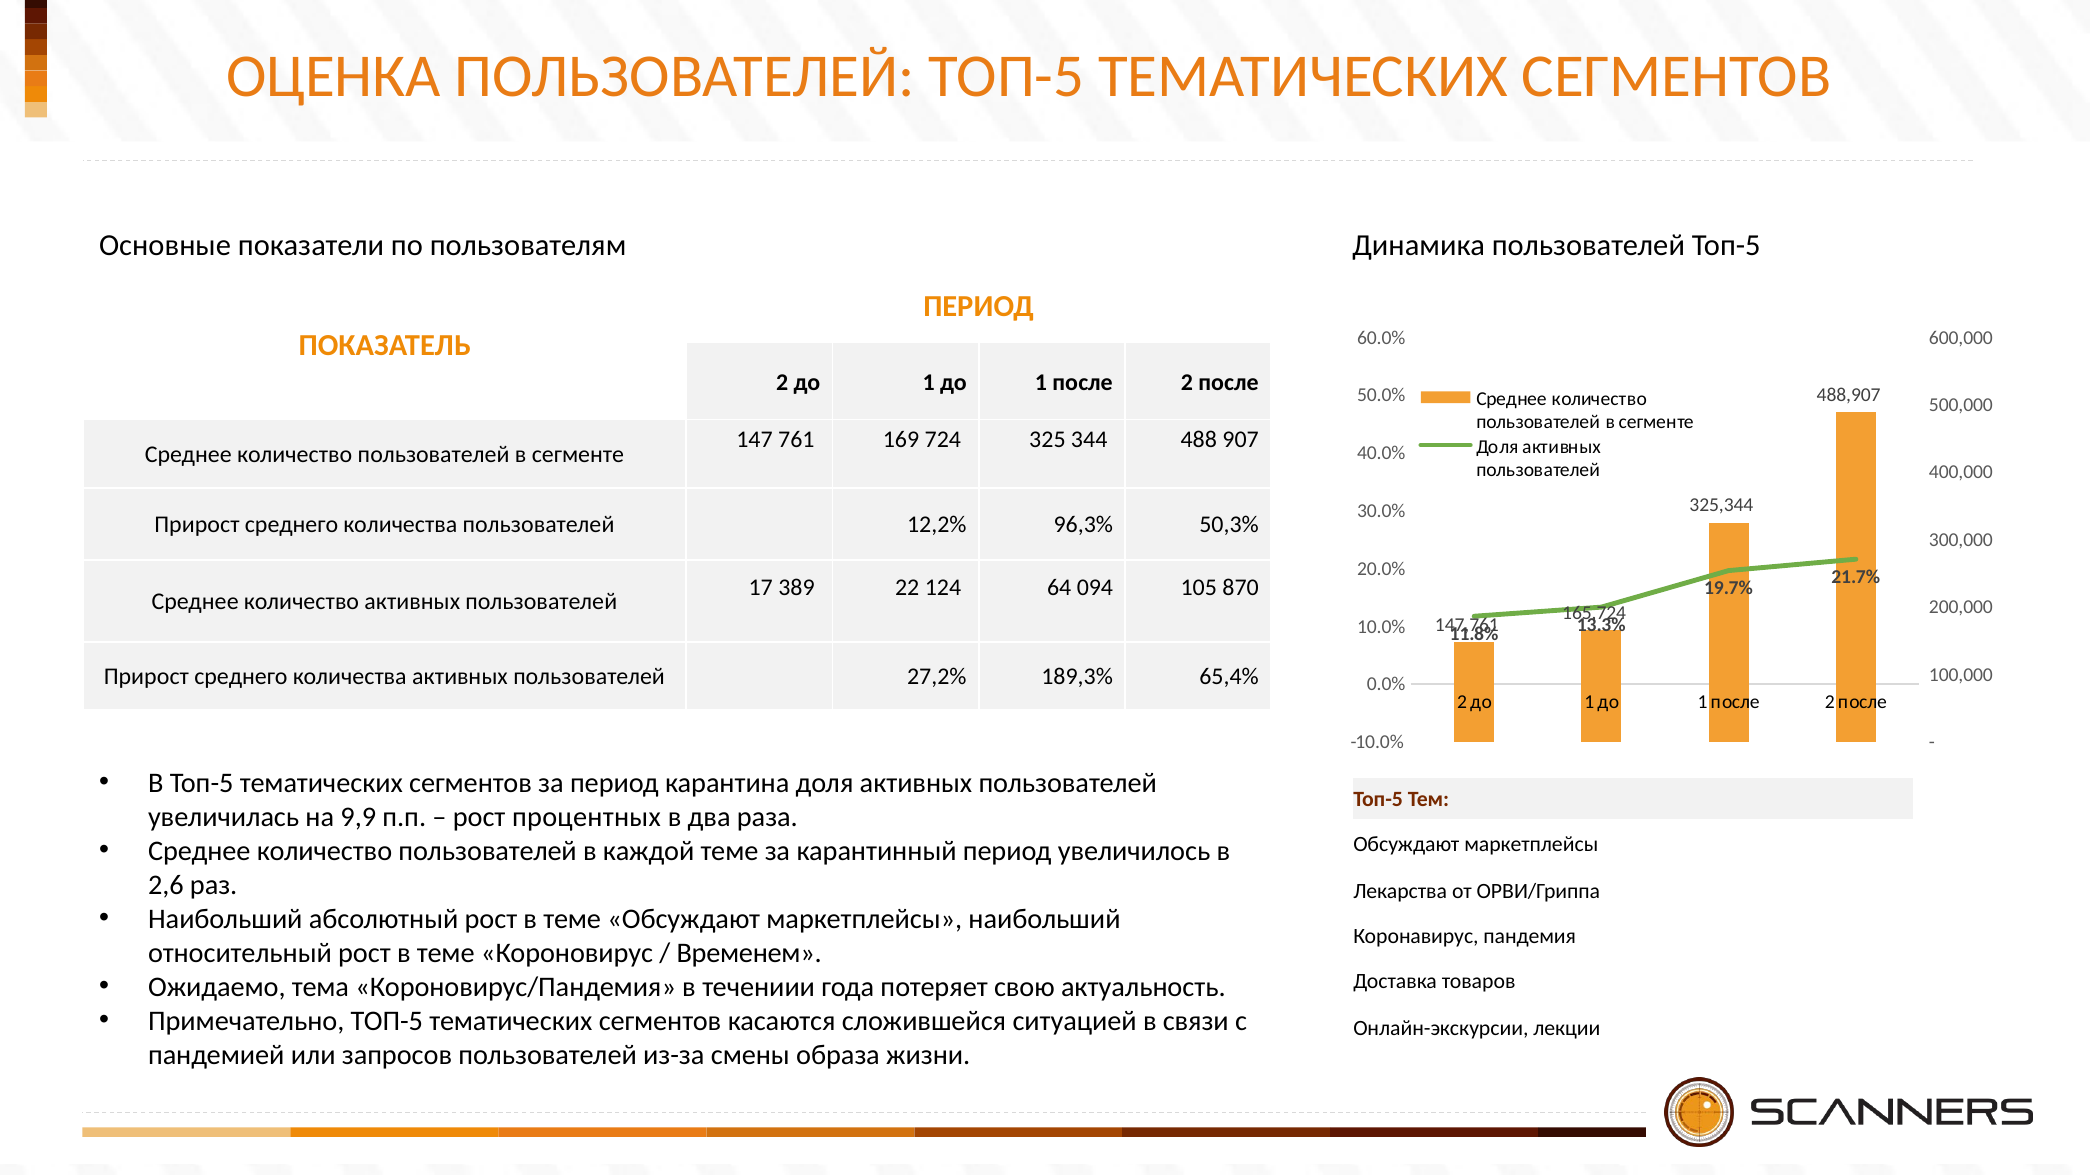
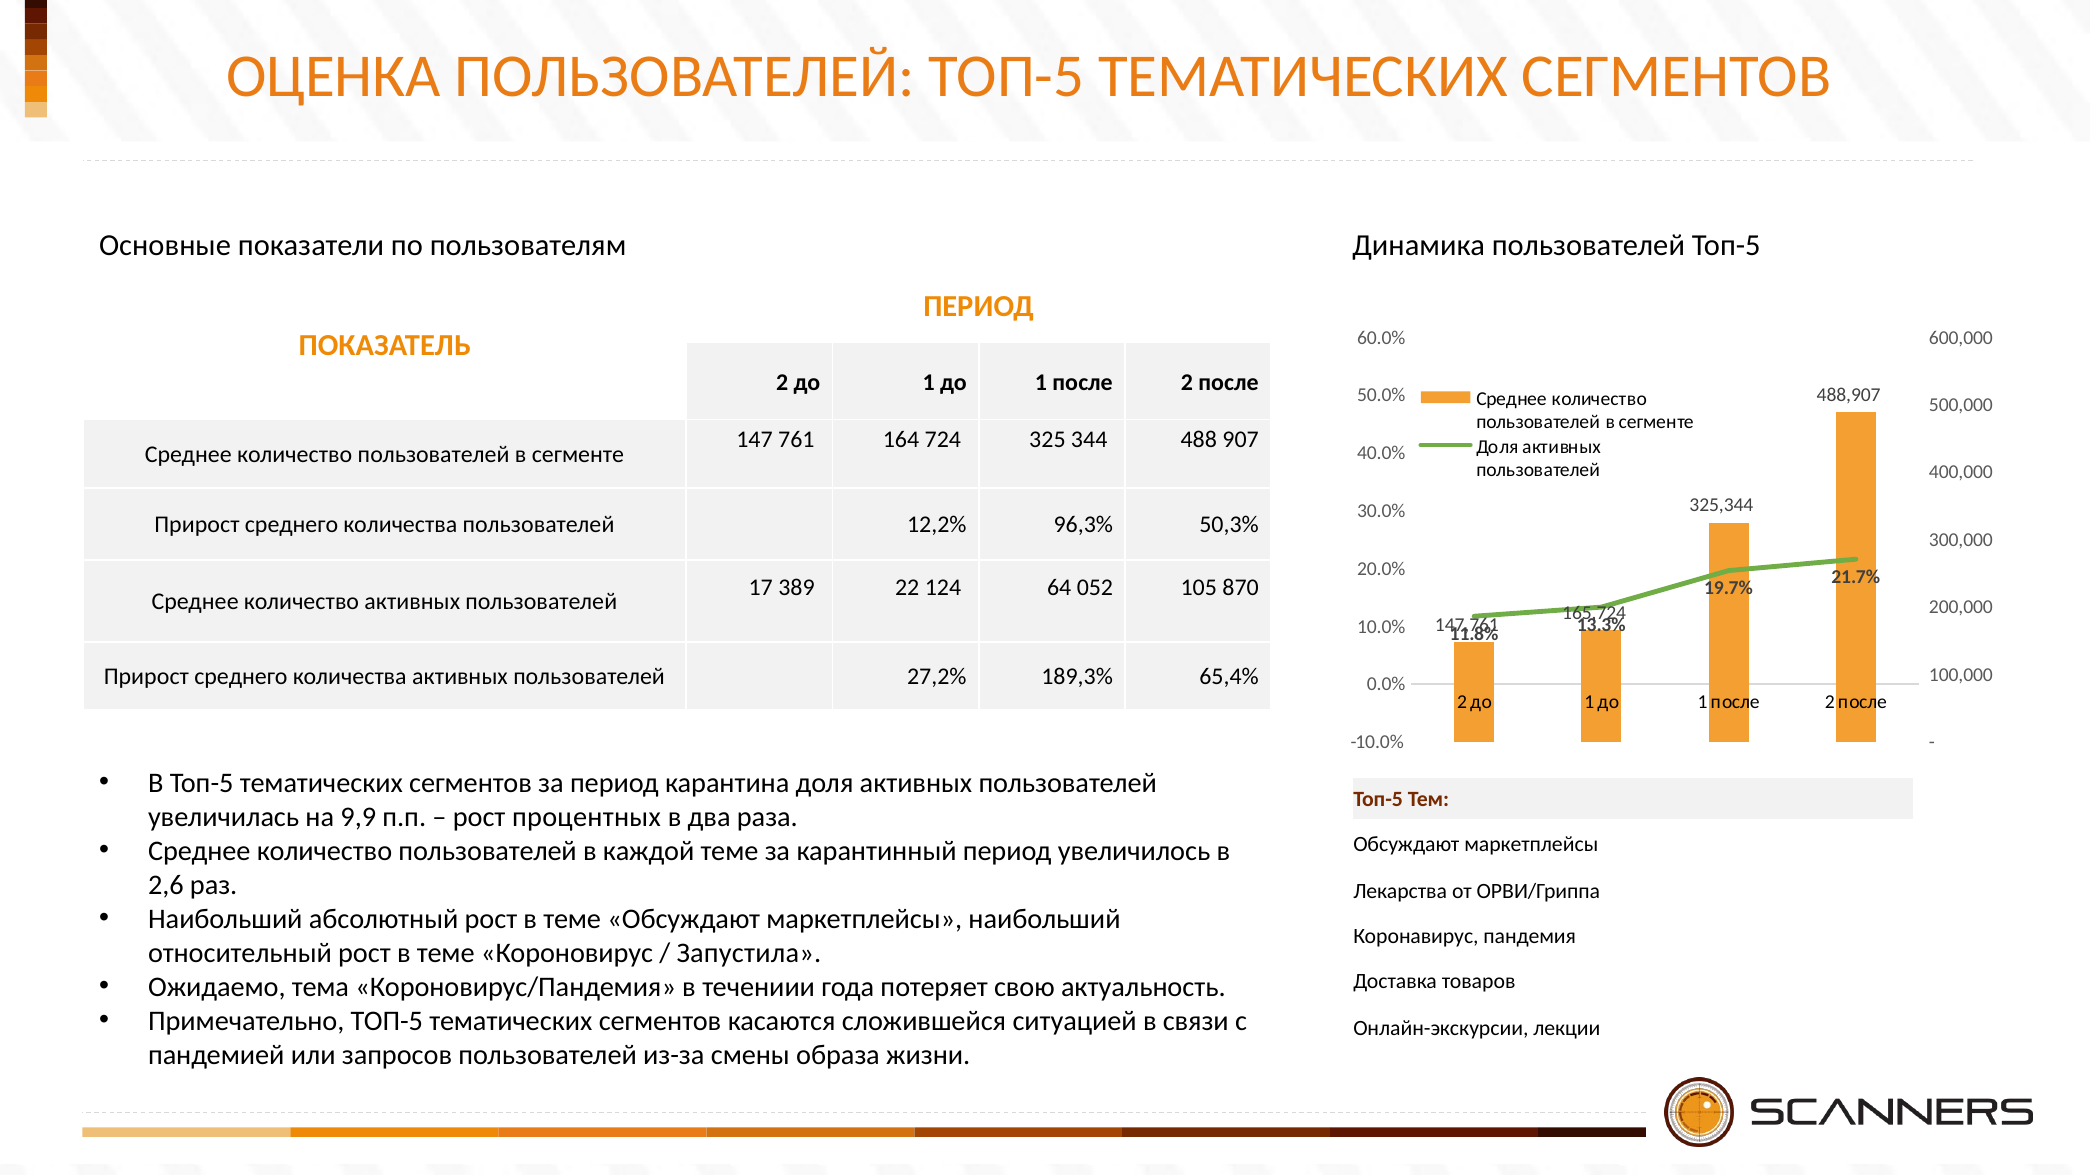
169: 169 -> 164 (901, 440)
094: 094 -> 052 (1095, 588)
Временем: Временем -> Запустила (749, 953)
